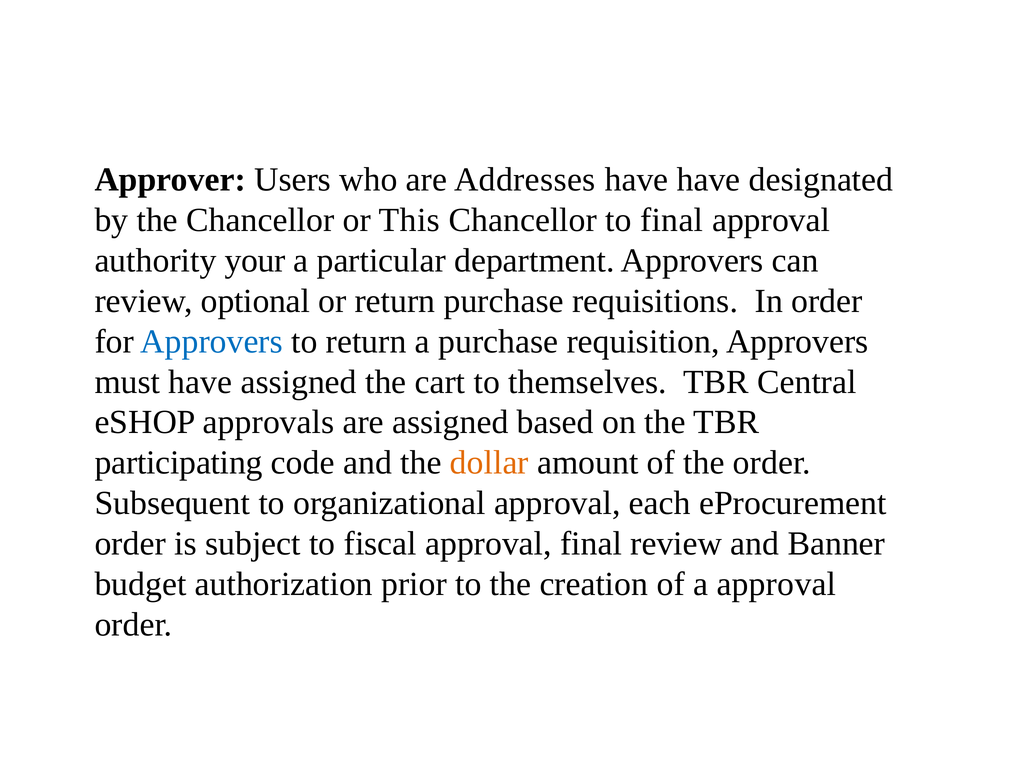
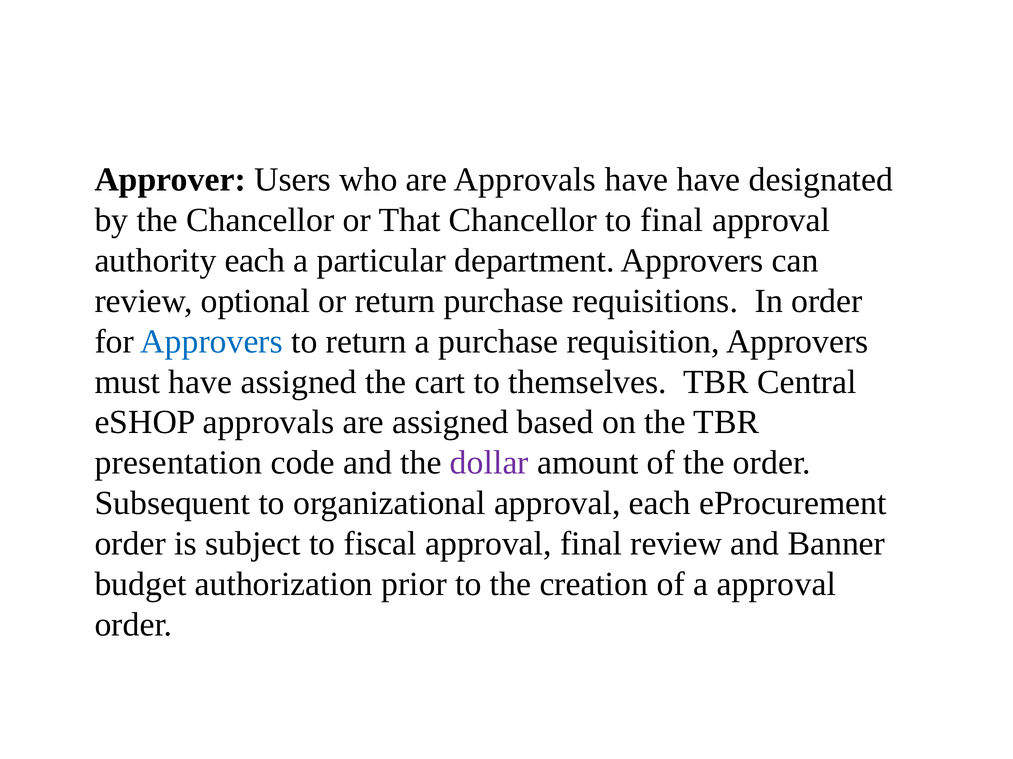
are Addresses: Addresses -> Approvals (525, 180)
This: This -> That (410, 220)
authority your: your -> each (255, 261)
participating: participating -> presentation (178, 463)
dollar colour: orange -> purple (489, 463)
